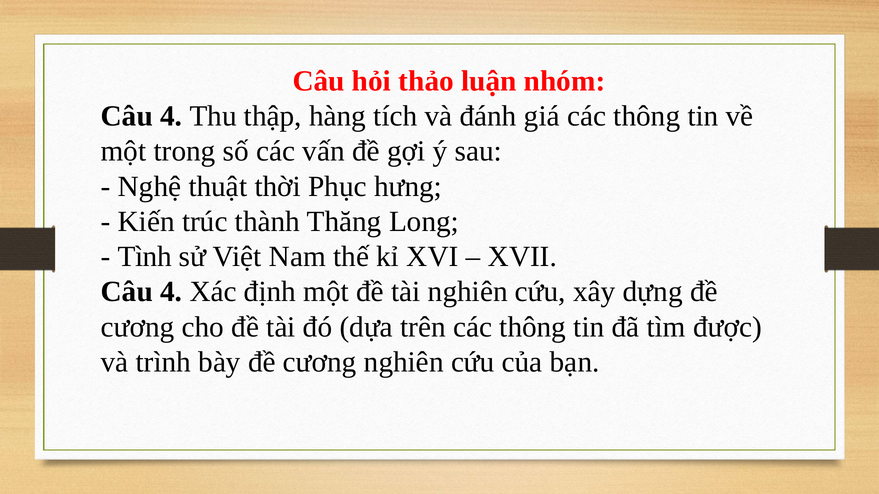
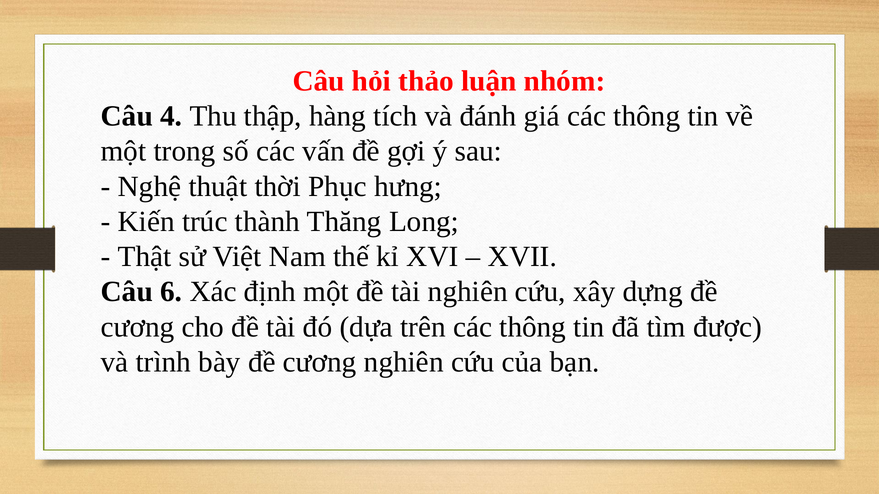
Tình: Tình -> Thật (145, 257)
4: 4 -> 6 (171, 292)
